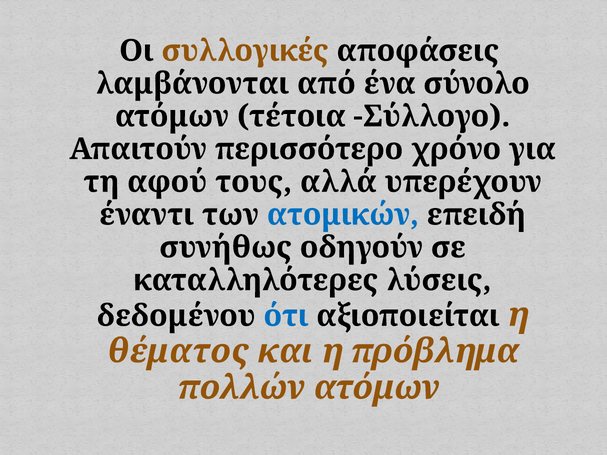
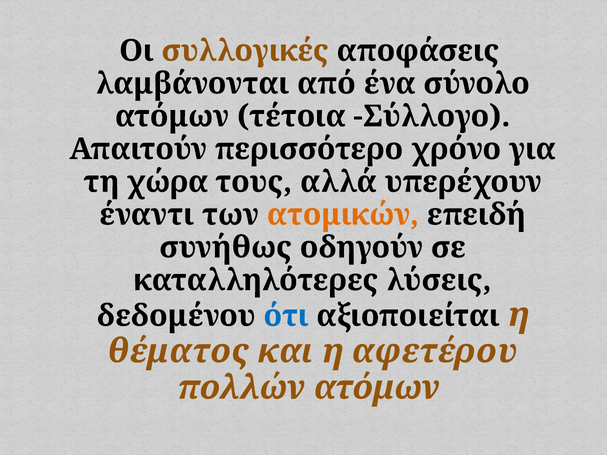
αφού: αφού -> χώρα (167, 182)
ατομικών colour: blue -> orange (343, 215)
πρόβλημα: πρόβλημα -> αφετέρου (435, 351)
